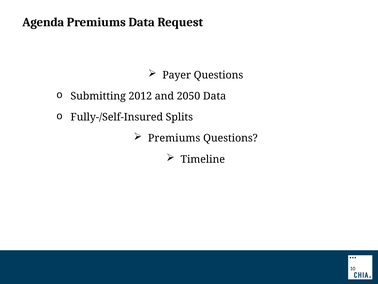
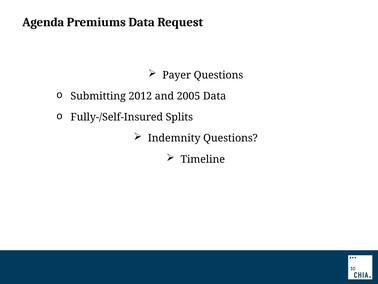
2050: 2050 -> 2005 (188, 96)
Premiums: Premiums -> Indemnity (174, 138)
